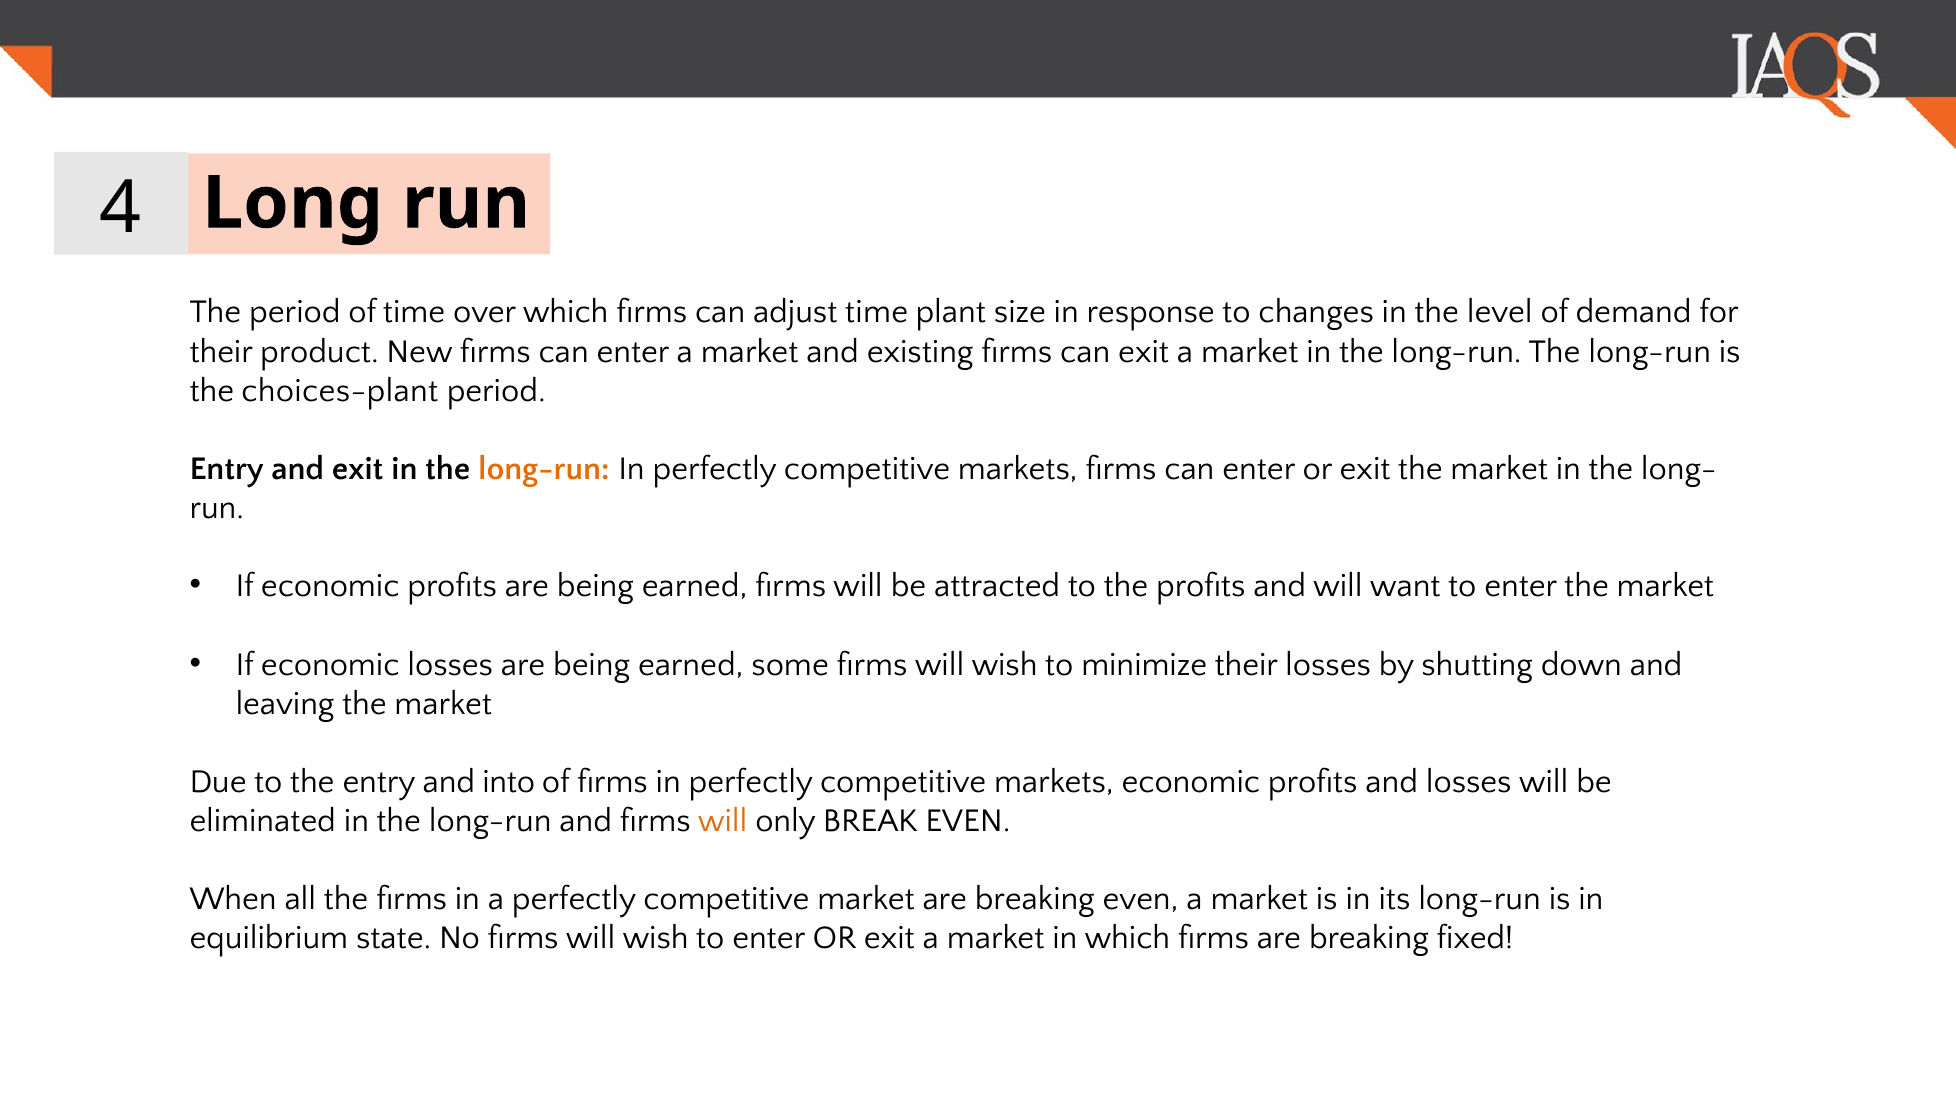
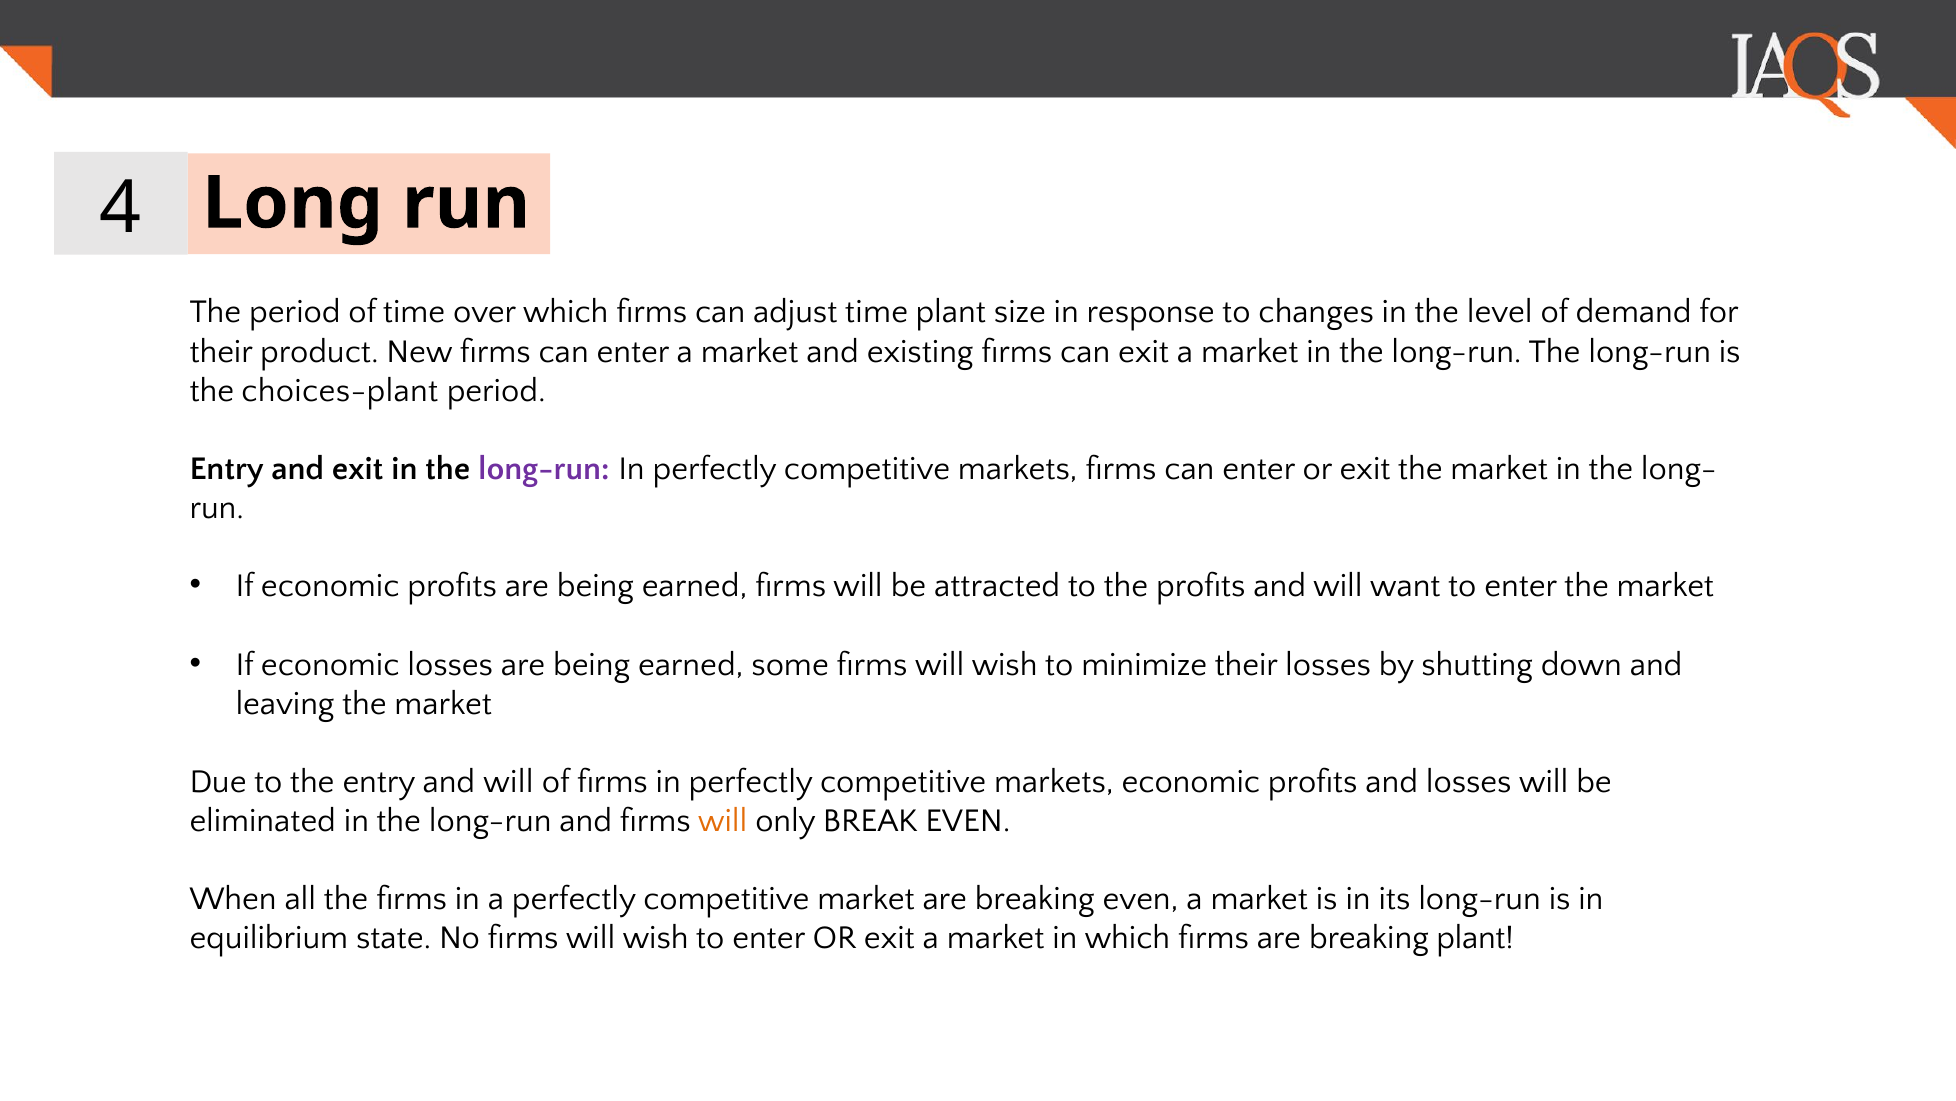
long-run colour: orange -> purple (544, 468)
entry and into: into -> will (508, 781)
breaking fixed: fixed -> plant (1475, 938)
